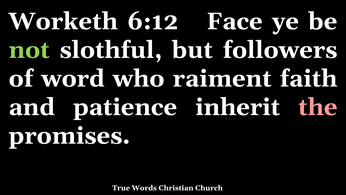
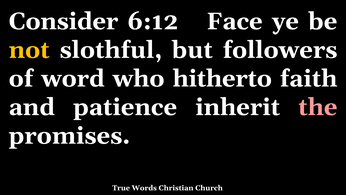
Worketh: Worketh -> Consider (63, 21)
not colour: light green -> yellow (29, 50)
raiment: raiment -> hitherto (222, 78)
